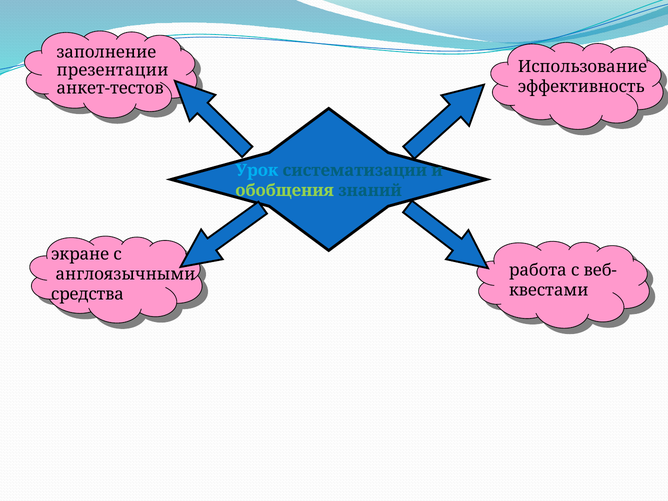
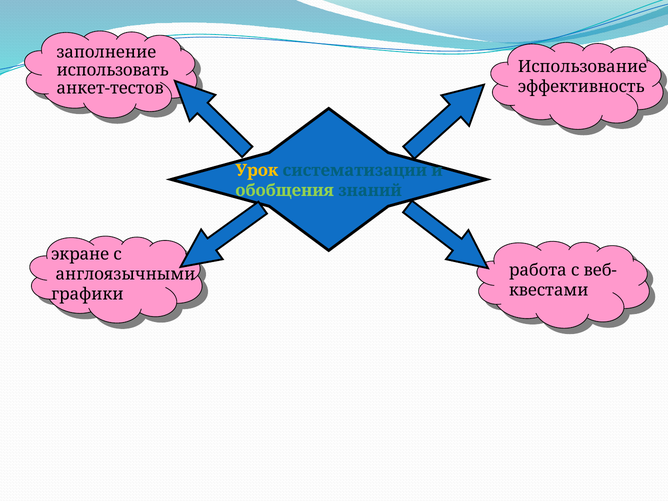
презентации: презентации -> использовать (113, 70)
Урок colour: light blue -> yellow (257, 170)
средства: средства -> графики (87, 294)
